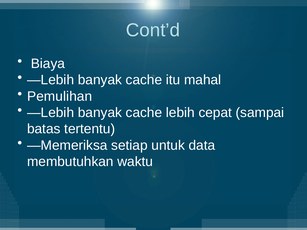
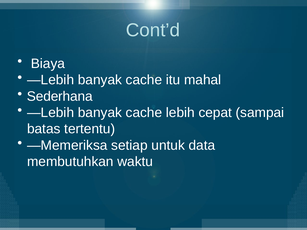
Pemulihan: Pemulihan -> Sederhana (60, 96)
